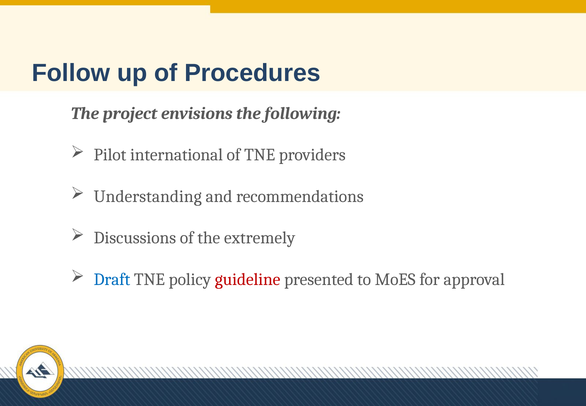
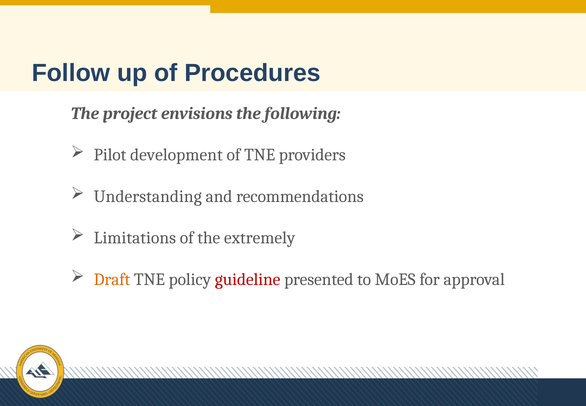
international: international -> development (176, 155)
Discussions: Discussions -> Limitations (135, 238)
Draft colour: blue -> orange (112, 279)
